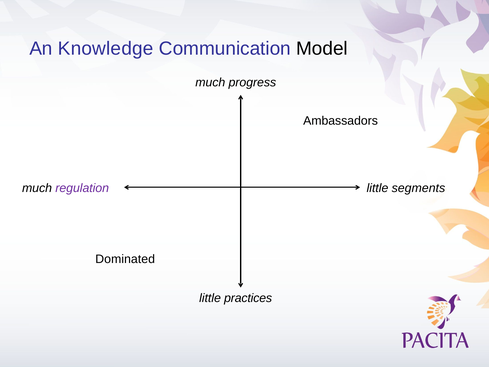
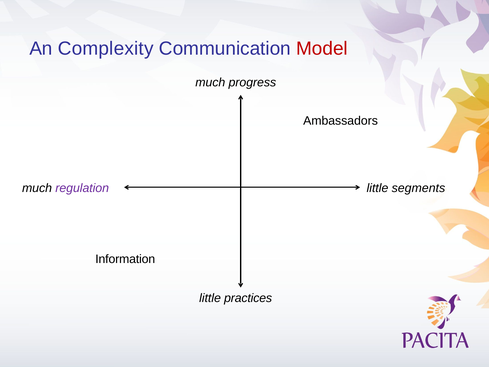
Knowledge: Knowledge -> Complexity (106, 48)
Model colour: black -> red (322, 48)
Dominated: Dominated -> Information (125, 259)
